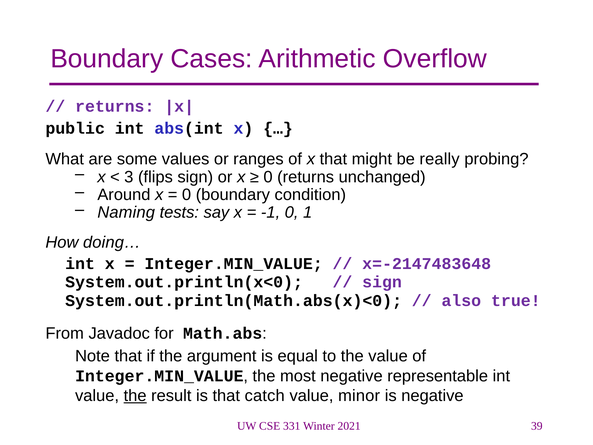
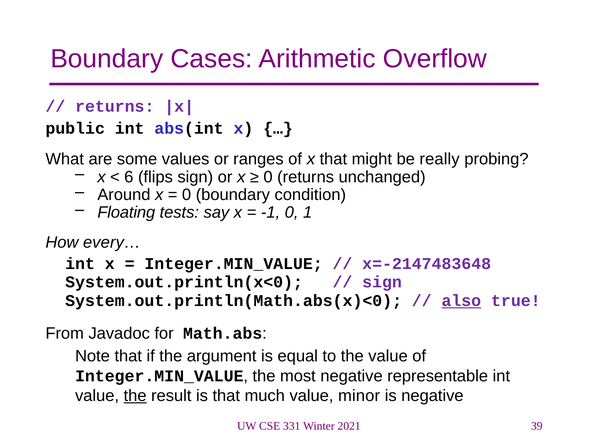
3: 3 -> 6 (129, 177)
Naming: Naming -> Floating (126, 212)
doing…: doing… -> every… (112, 242)
also underline: none -> present (461, 301)
catch: catch -> much (265, 396)
